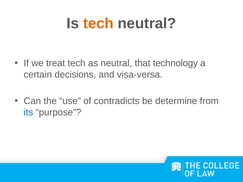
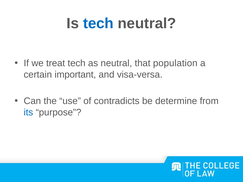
tech colour: orange -> blue (98, 24)
technology: technology -> population (175, 63)
decisions: decisions -> important (75, 75)
